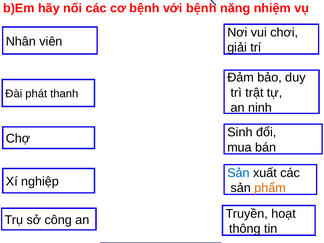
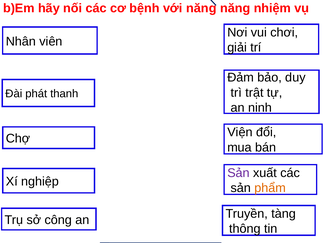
với bệnh: bệnh -> năng (201, 8)
Sinh: Sinh -> Viện (240, 132)
Sản colour: blue -> purple (238, 173)
hoạt: hoạt -> tàng (284, 214)
